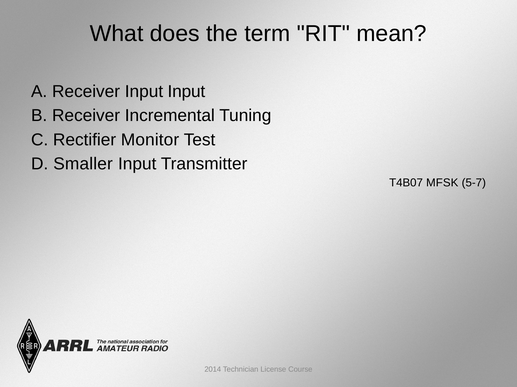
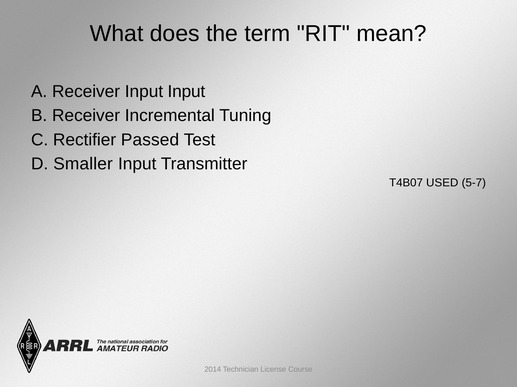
Monitor: Monitor -> Passed (150, 140)
MFSK: MFSK -> USED (442, 183)
